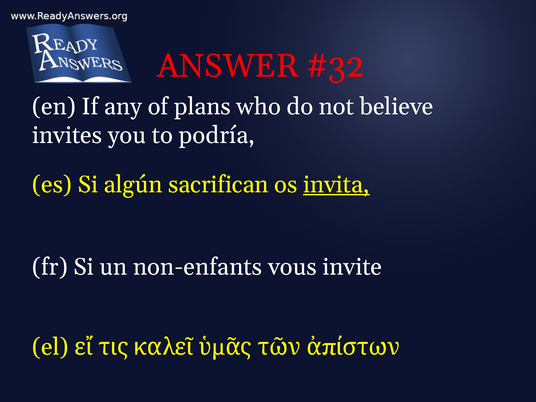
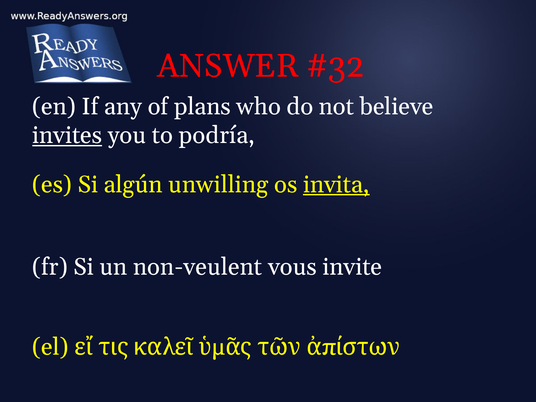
invites underline: none -> present (67, 135)
sacrifican: sacrifican -> unwilling (218, 184)
non-enfants: non-enfants -> non-veulent (198, 267)
